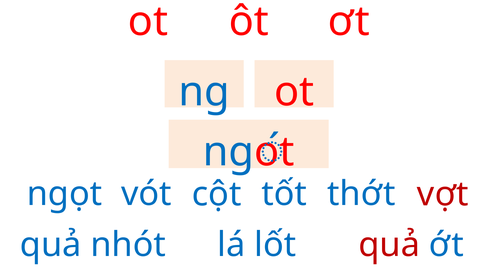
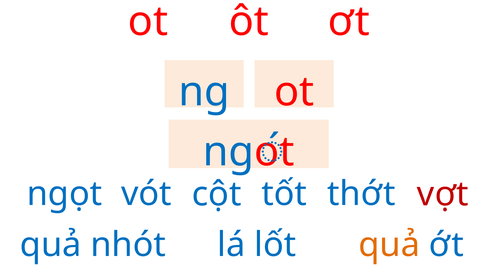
quả colour: red -> orange (389, 245)
